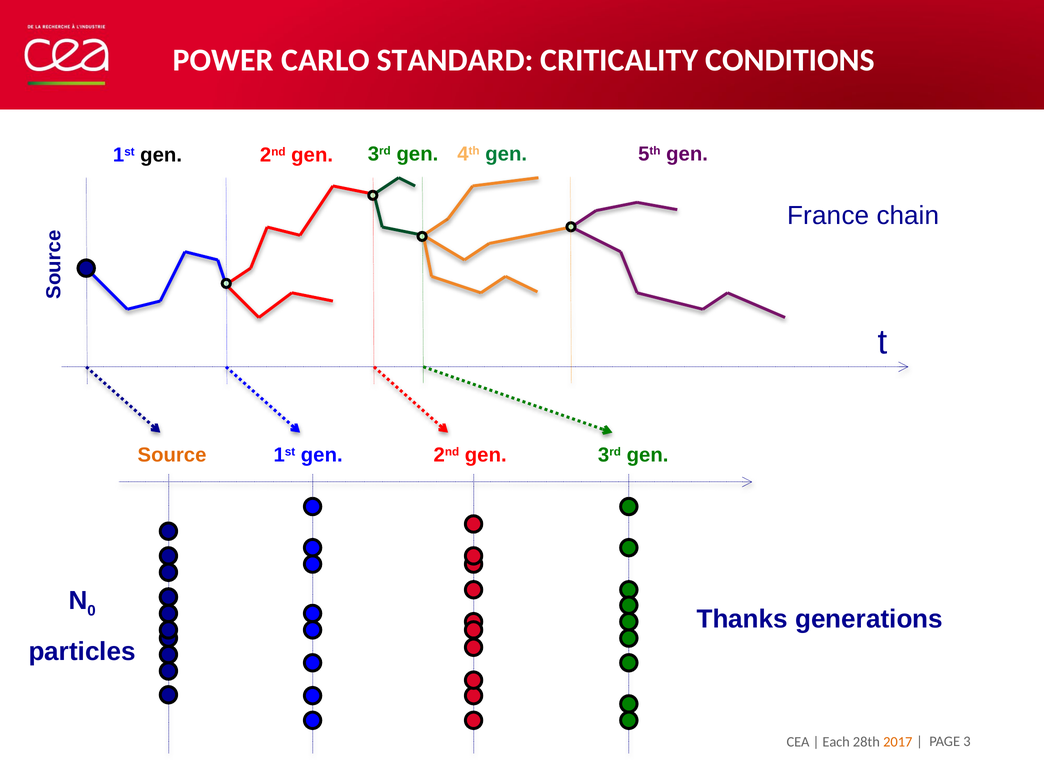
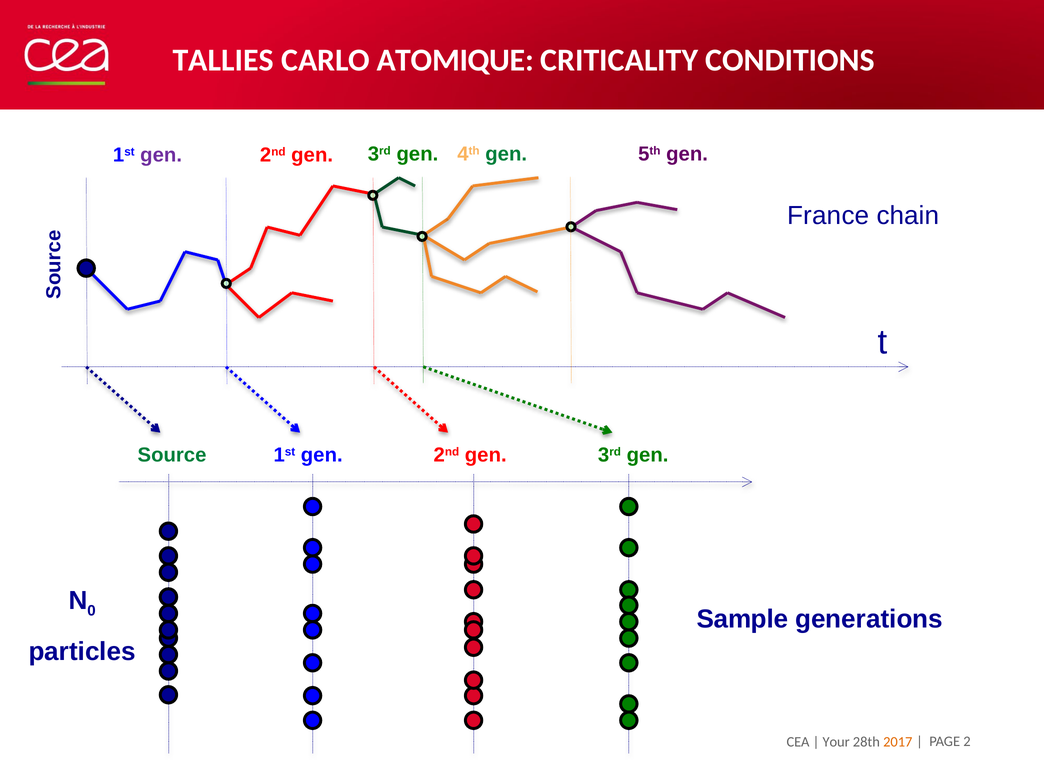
POWER: POWER -> TALLIES (223, 60)
STANDARD: STANDARD -> ATOMIQUE (455, 60)
gen colour: black -> purple (161, 155)
Source colour: orange -> green (172, 455)
Thanks: Thanks -> Sample (742, 619)
3: 3 -> 2 (967, 741)
Each: Each -> Your (836, 742)
